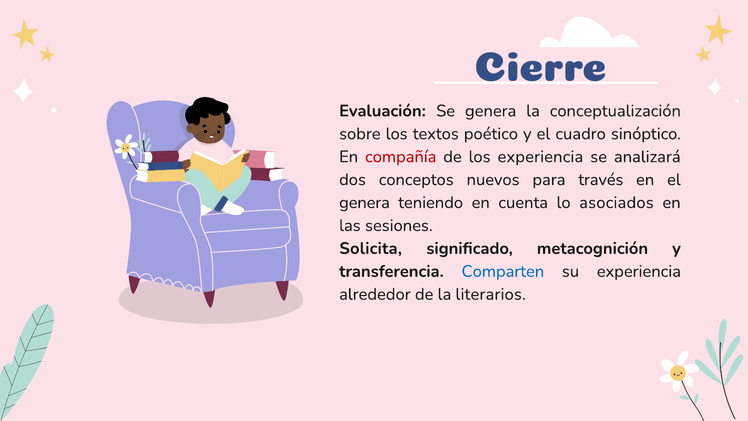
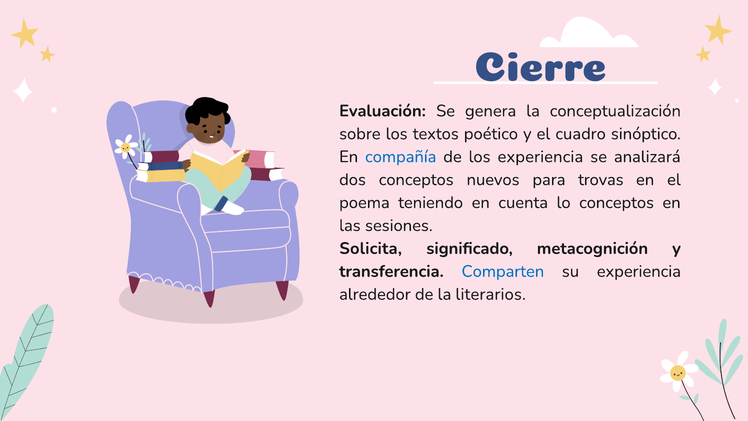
compañía colour: red -> blue (401, 157)
través: través -> trovas (601, 180)
genera: genera -> poema (364, 202)
lo asociados: asociados -> conceptos (617, 202)
